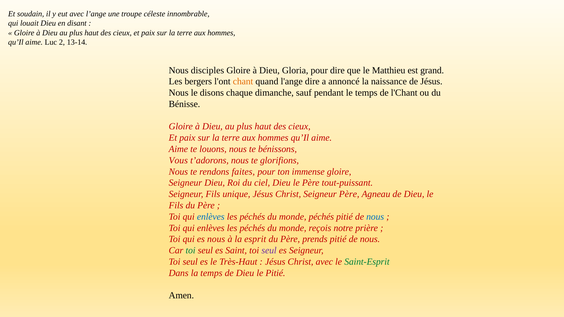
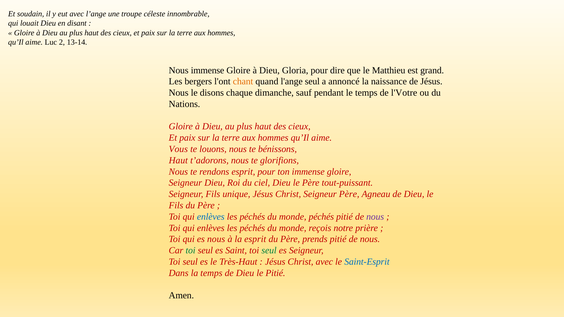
Nous disciples: disciples -> immense (208, 70)
l'ange dire: dire -> seul (312, 82)
l'Chant: l'Chant -> l'Votre (404, 93)
Bénisse: Bénisse -> Nations (184, 104)
Aime: Aime -> Vous (178, 149)
Vous: Vous -> Haut (178, 160)
rendons faites: faites -> esprit (243, 172)
nous colour: blue -> purple (375, 217)
seul colour: purple -> green (269, 251)
Saint-Esprit colour: green -> blue (367, 262)
